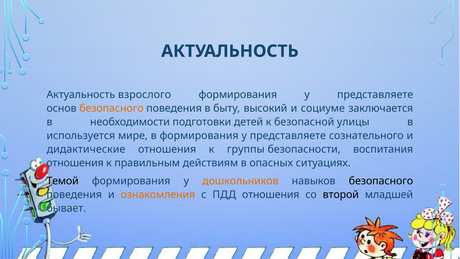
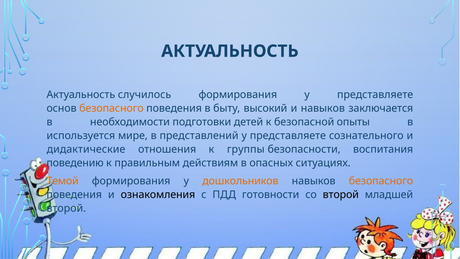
взрослого: взрослого -> случилось (145, 95)
и социуме: социуме -> навыков (323, 108)
улицы: улицы -> опыты (353, 122)
в формирования: формирования -> представлений (199, 136)
отношения: отношения -> поведению (75, 163)
Темой colour: black -> orange (63, 181)
безопасного colour: black -> orange (381, 181)
ознакомления colour: orange -> black (158, 195)
ПДД отношения: отношения -> готовности (271, 195)
бывает: бывает -> второй (66, 208)
